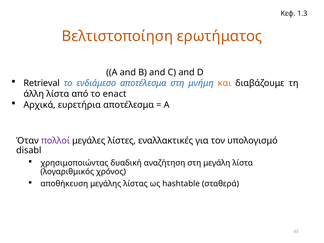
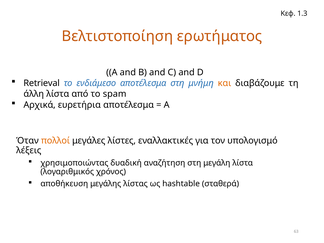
enact: enact -> spam (115, 94)
πολλοί colour: purple -> orange (55, 141)
disabl: disabl -> λέξεις (29, 150)
